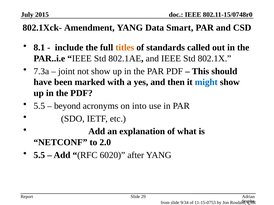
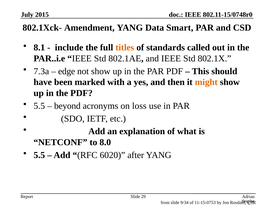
joint: joint -> edge (67, 71)
might colour: blue -> orange (206, 82)
into: into -> loss (139, 106)
2.0: 2.0 -> 8.0 (105, 143)
